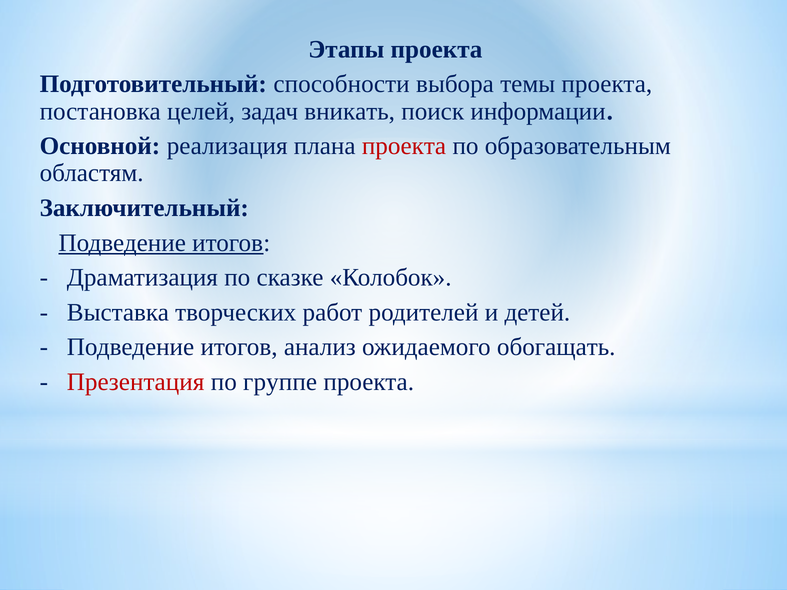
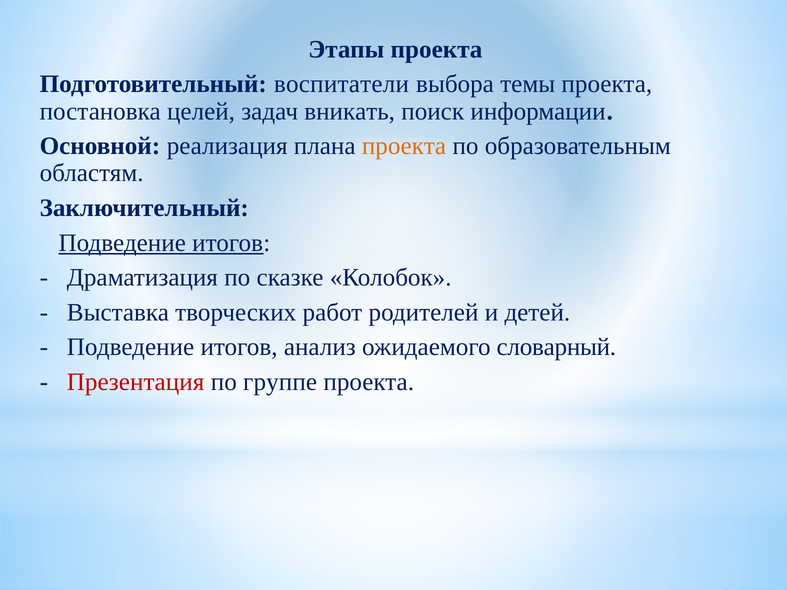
способности: способности -> воспитатели (341, 84)
проекта colour: red -> orange (404, 146)
обогащать: обогащать -> словарный (556, 347)
